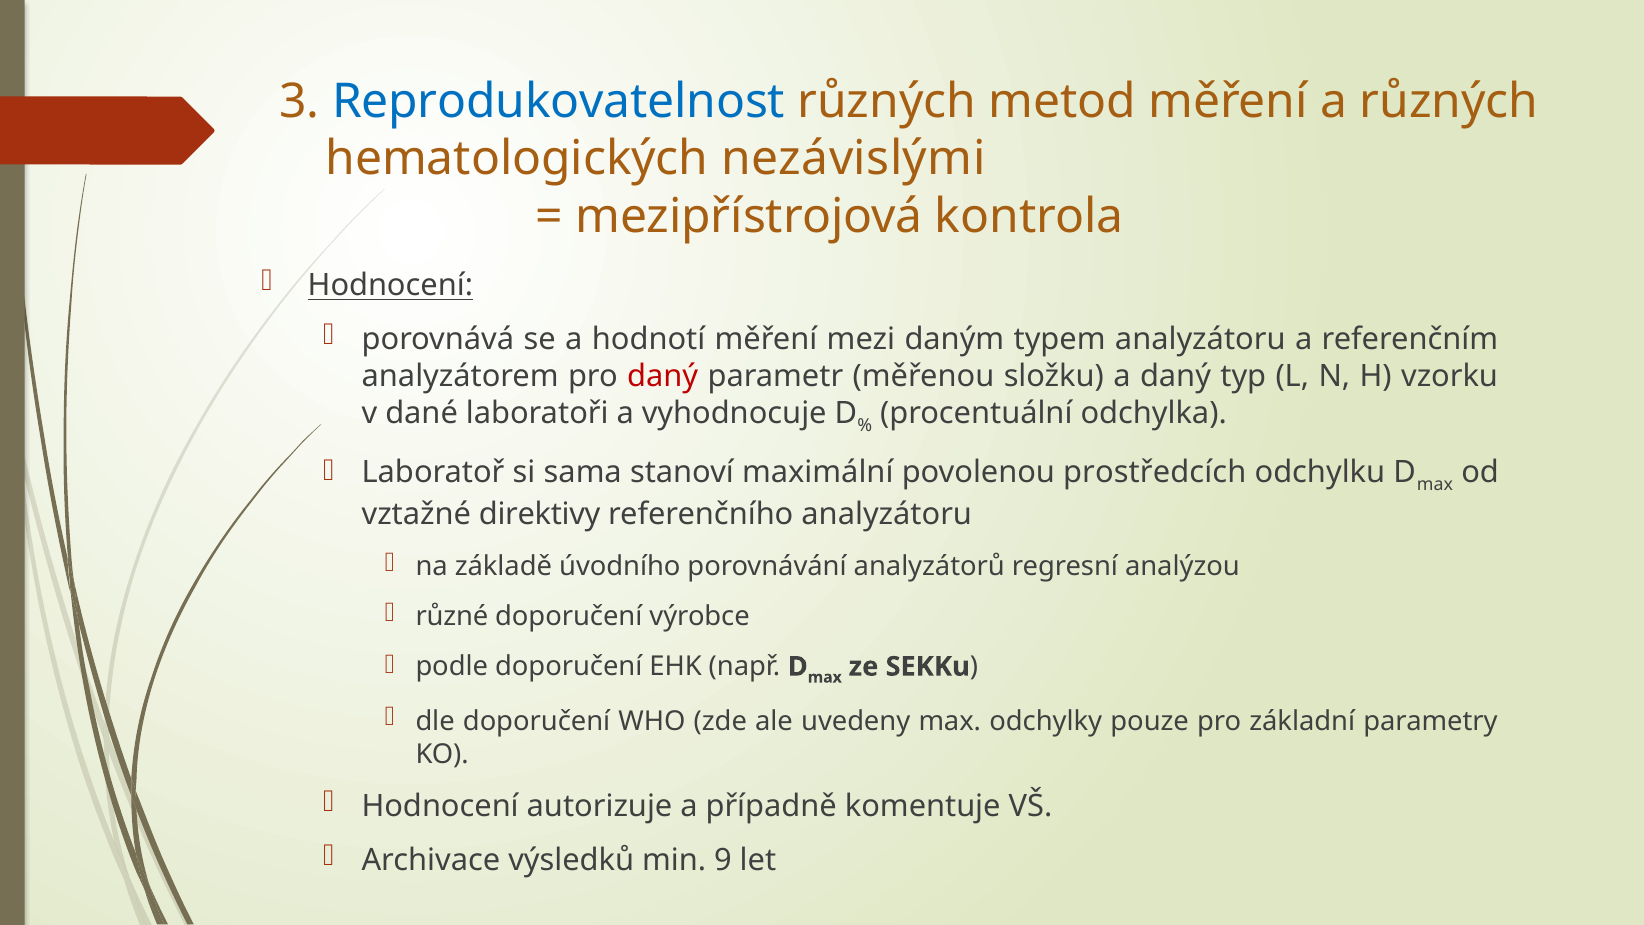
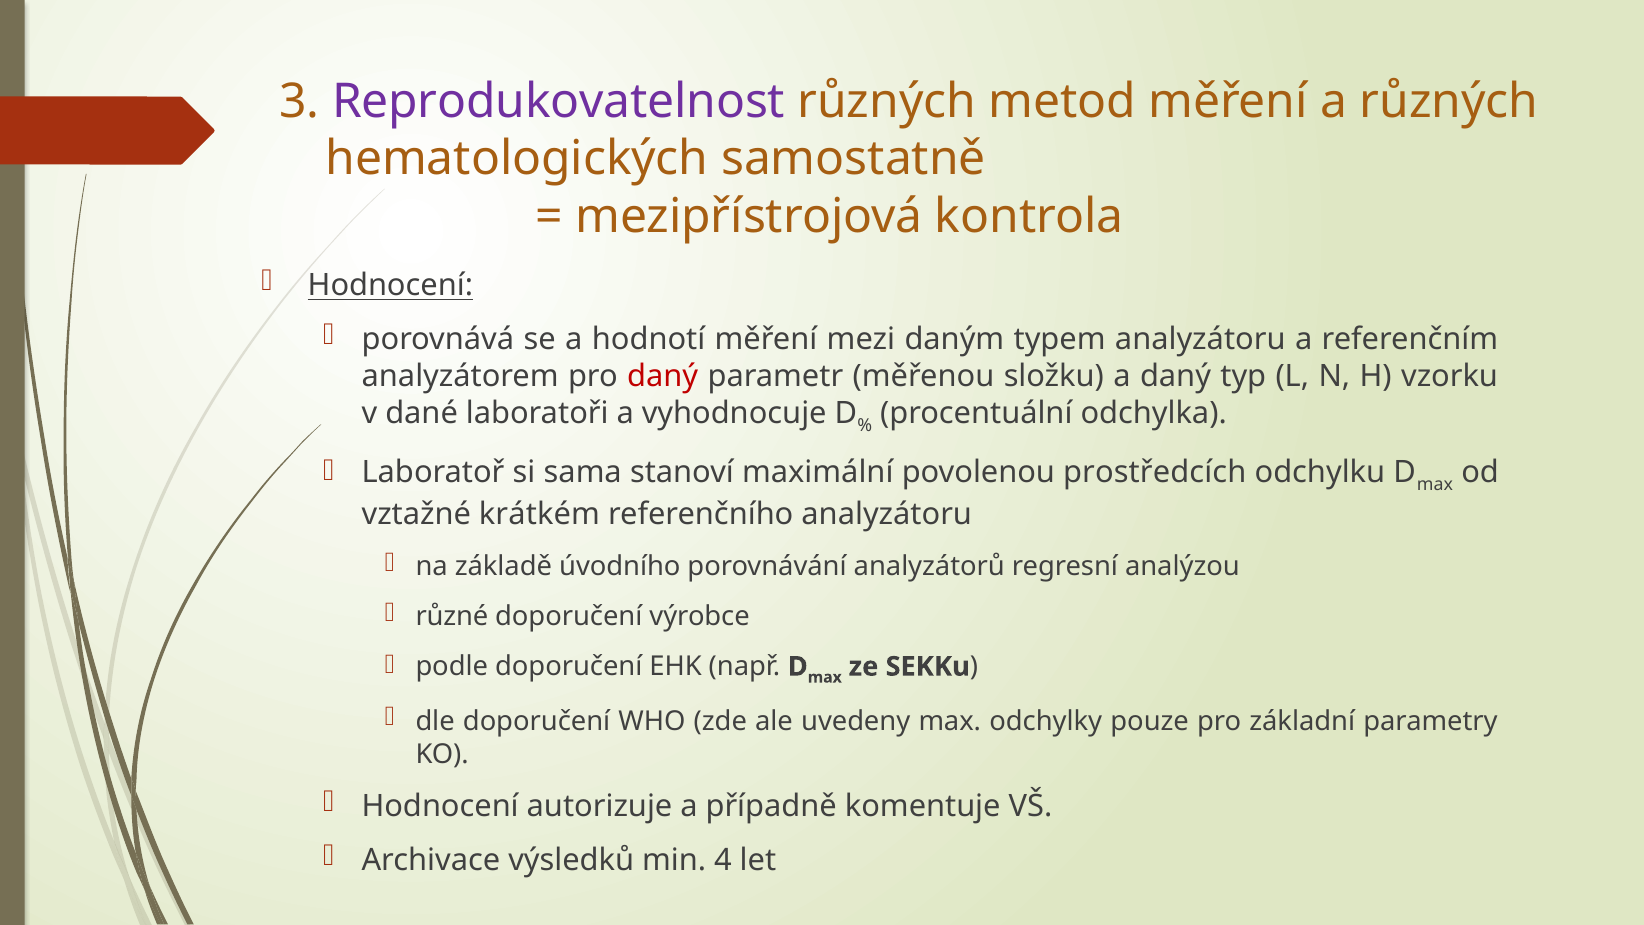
Reprodukovatelnost colour: blue -> purple (559, 101)
nezávislými: nezávislými -> samostatně (854, 159)
direktivy: direktivy -> krátkém (539, 515)
9: 9 -> 4 (723, 860)
